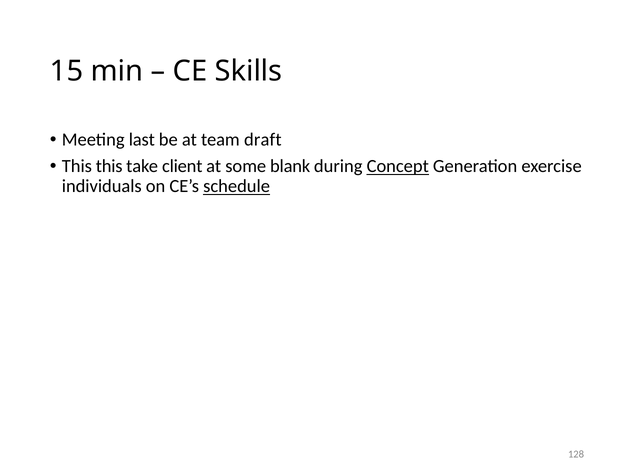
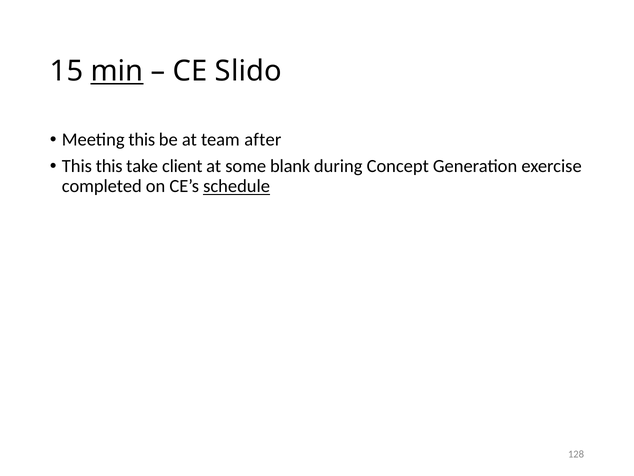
min underline: none -> present (117, 71)
Skills: Skills -> Slido (248, 71)
Meeting last: last -> this (142, 140)
draft: draft -> after (263, 140)
Concept underline: present -> none (398, 166)
individuals: individuals -> completed (102, 186)
